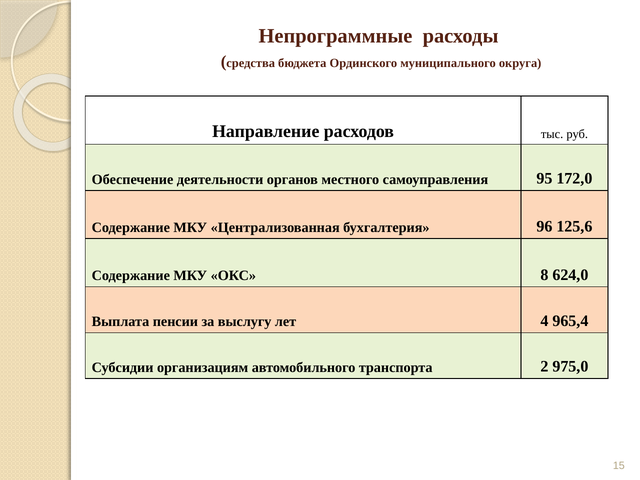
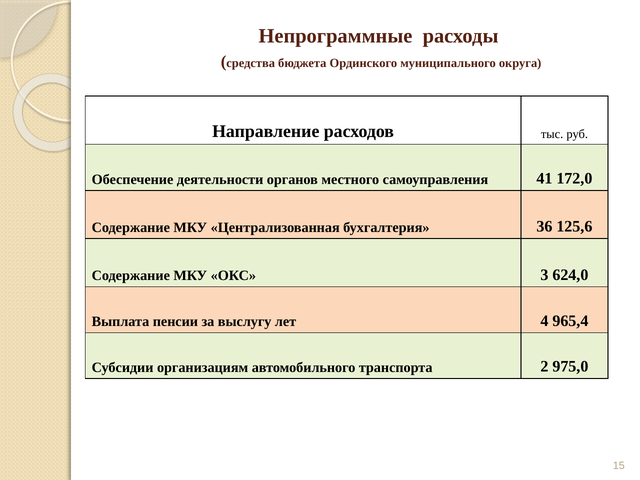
95: 95 -> 41 (544, 179)
96: 96 -> 36 (544, 227)
8: 8 -> 3 (544, 275)
